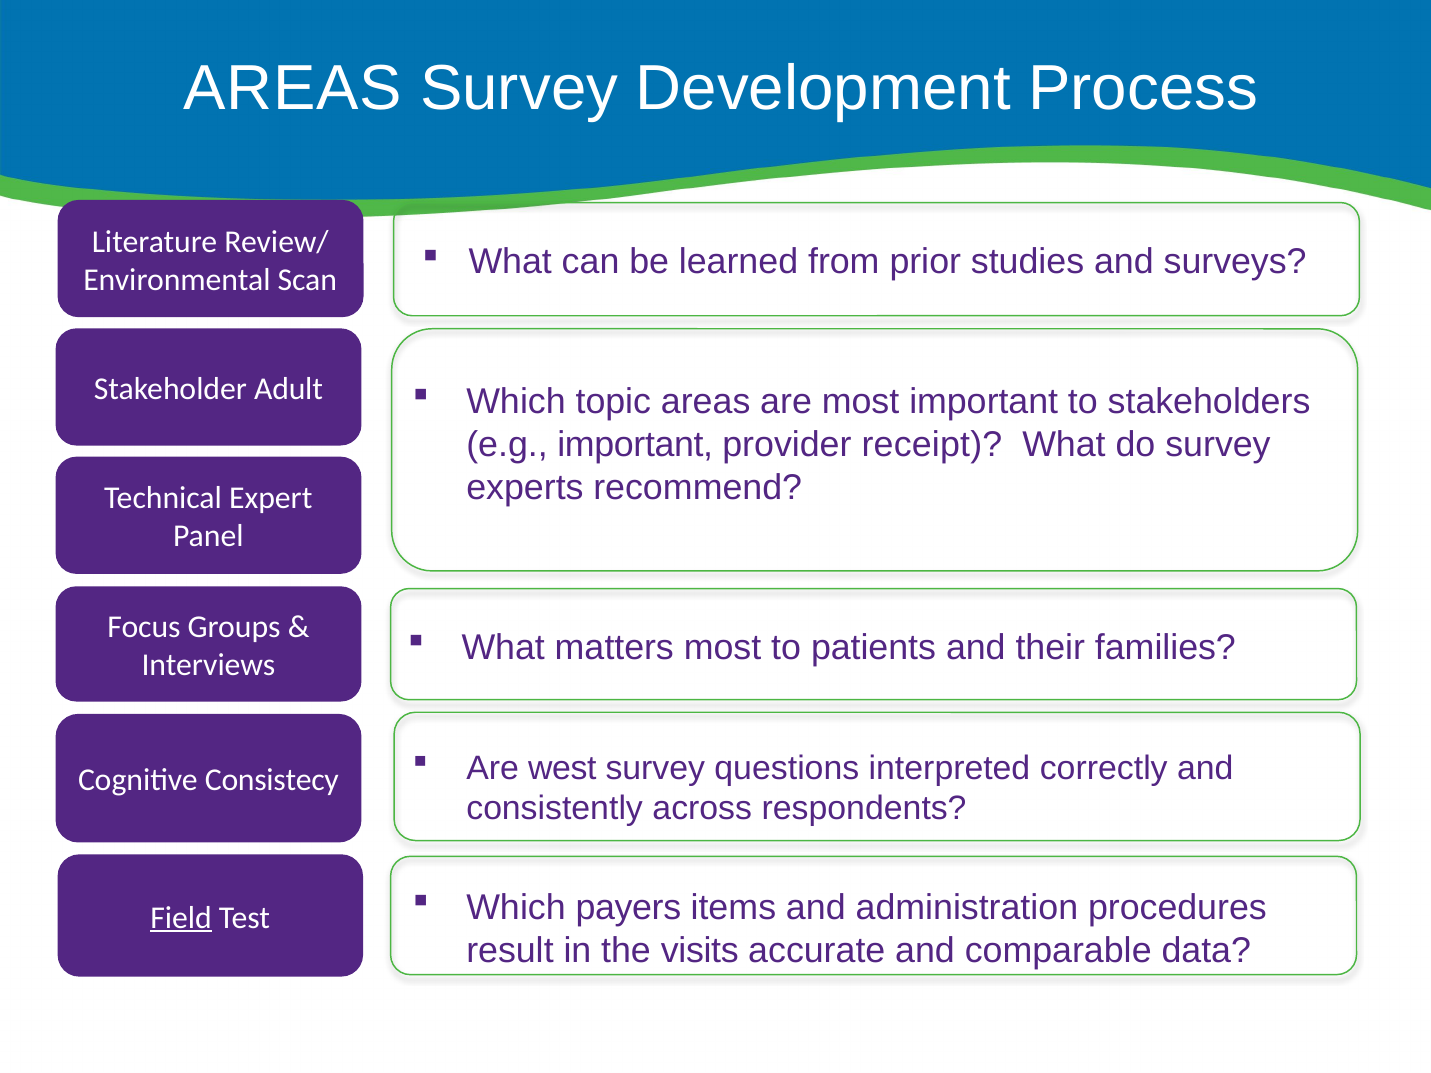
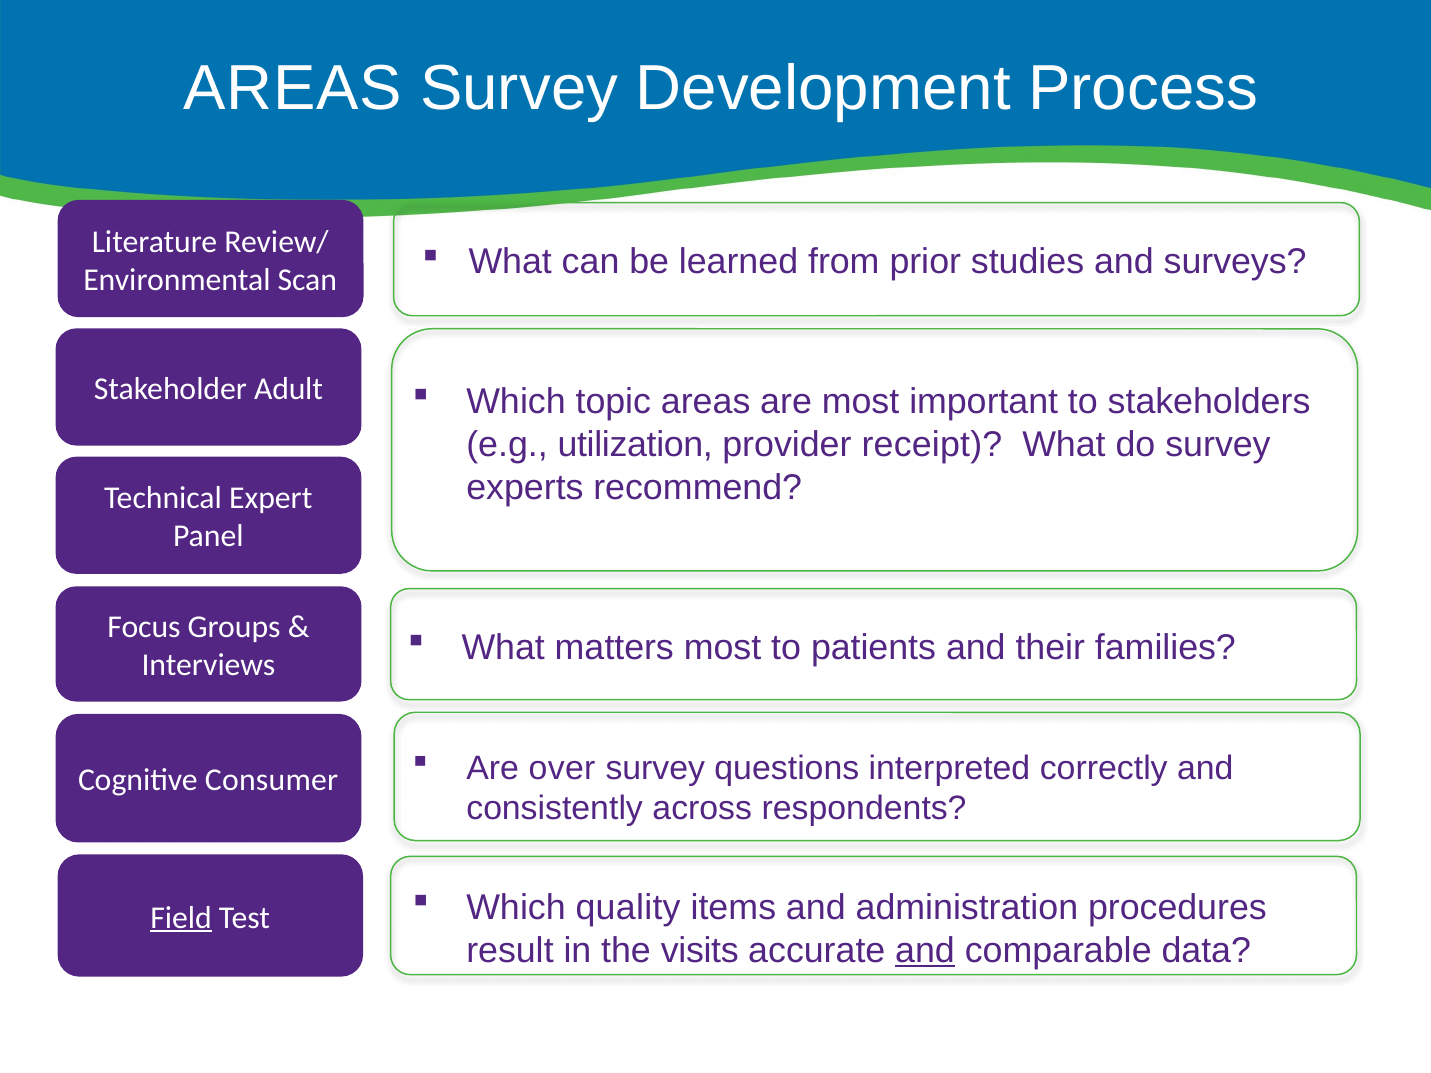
e.g important: important -> utilization (635, 444)
west: west -> over (562, 768)
Consistecy: Consistecy -> Consumer (272, 781)
payers: payers -> quality (628, 908)
and underline: none -> present (925, 951)
